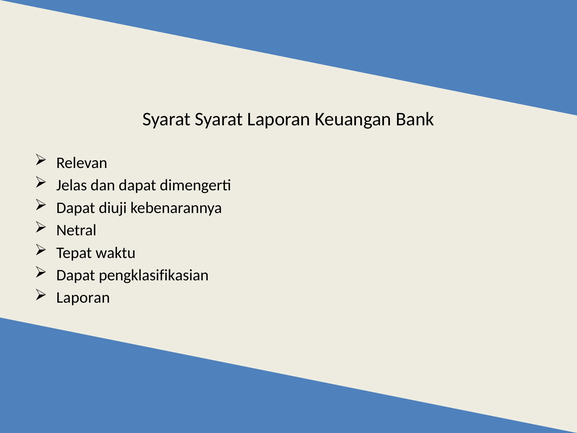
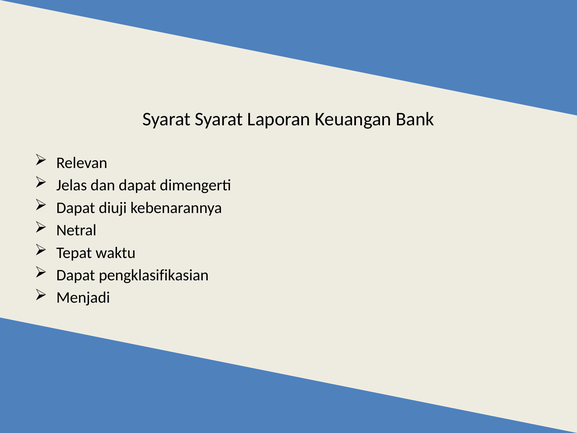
Laporan: Laporan -> Menjadi (83, 298)
